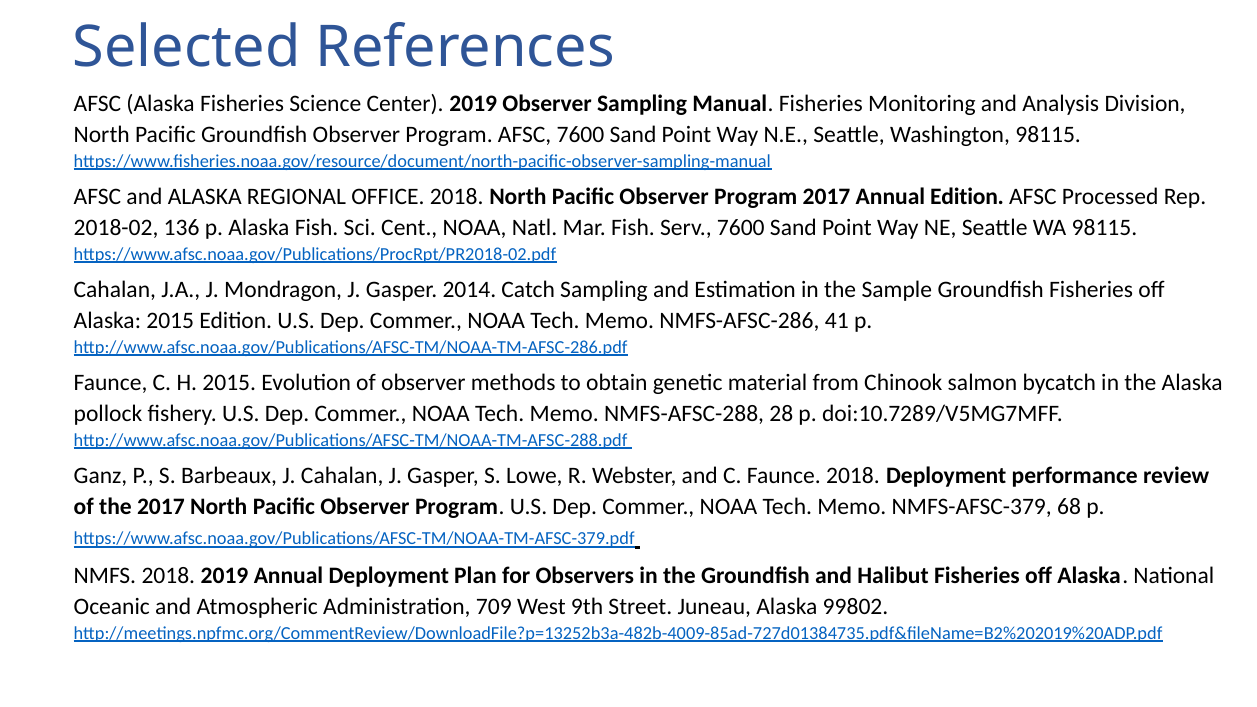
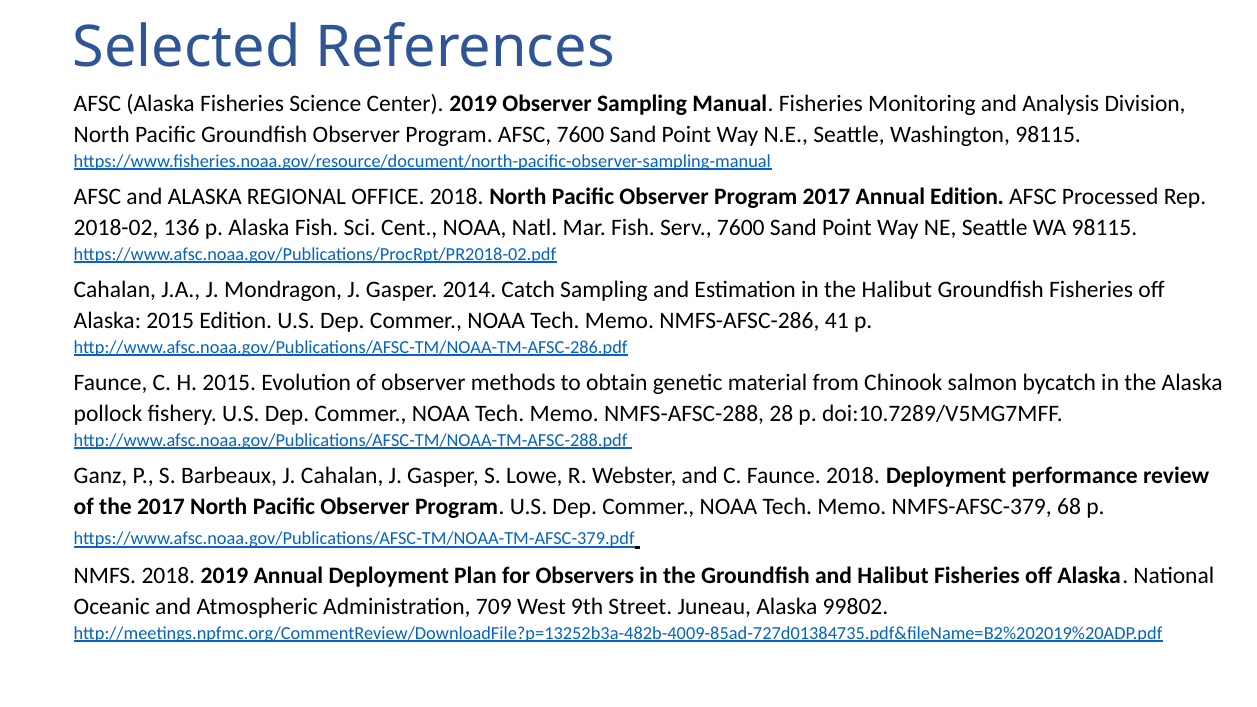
the Sample: Sample -> Halibut (897, 290)
